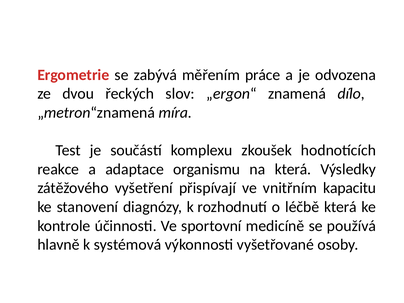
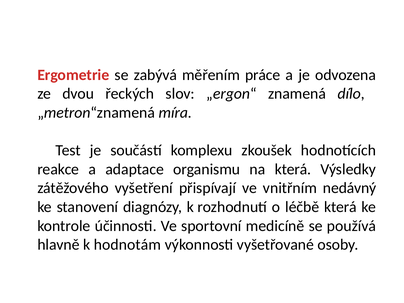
kapacitu: kapacitu -> nedávný (350, 188)
systémová: systémová -> hodnotám (127, 245)
